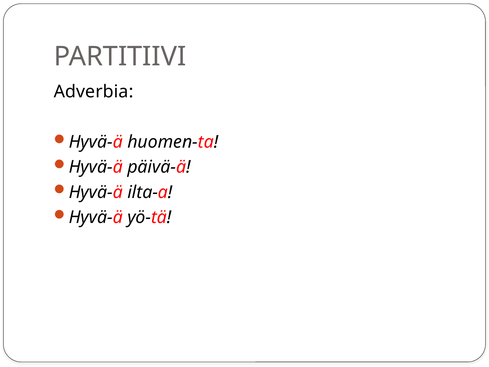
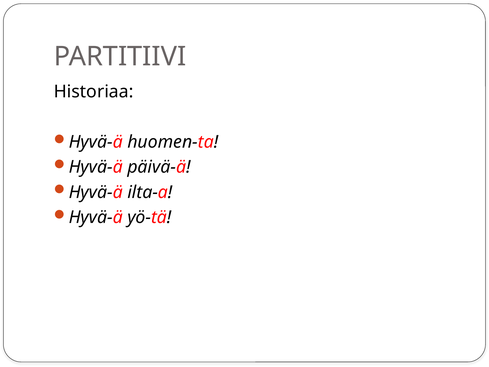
Adverbia: Adverbia -> Historiaa (94, 92)
